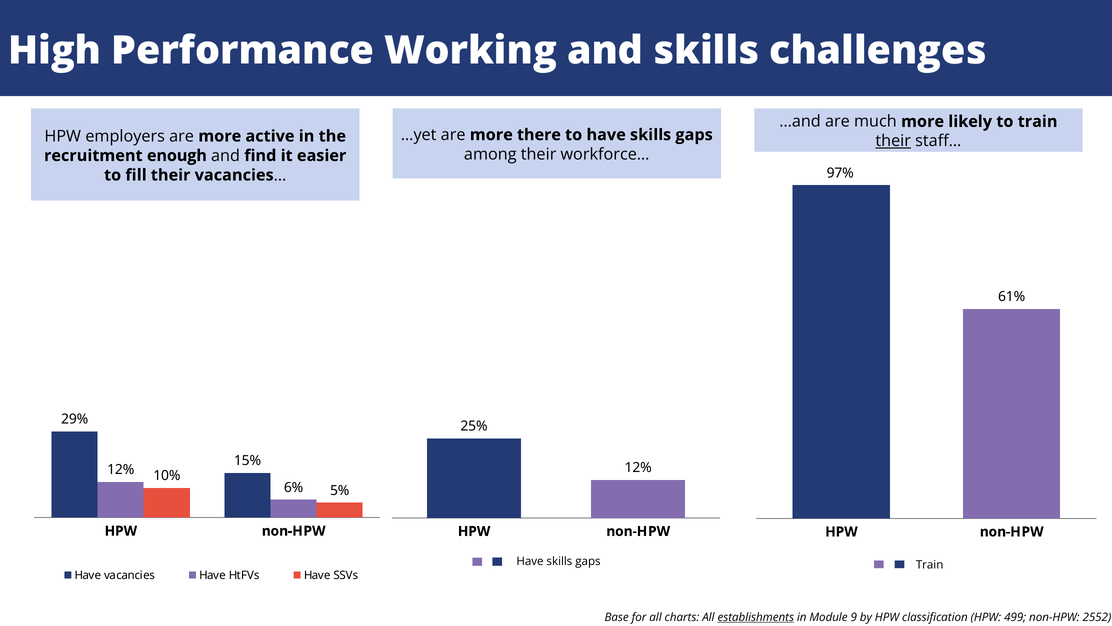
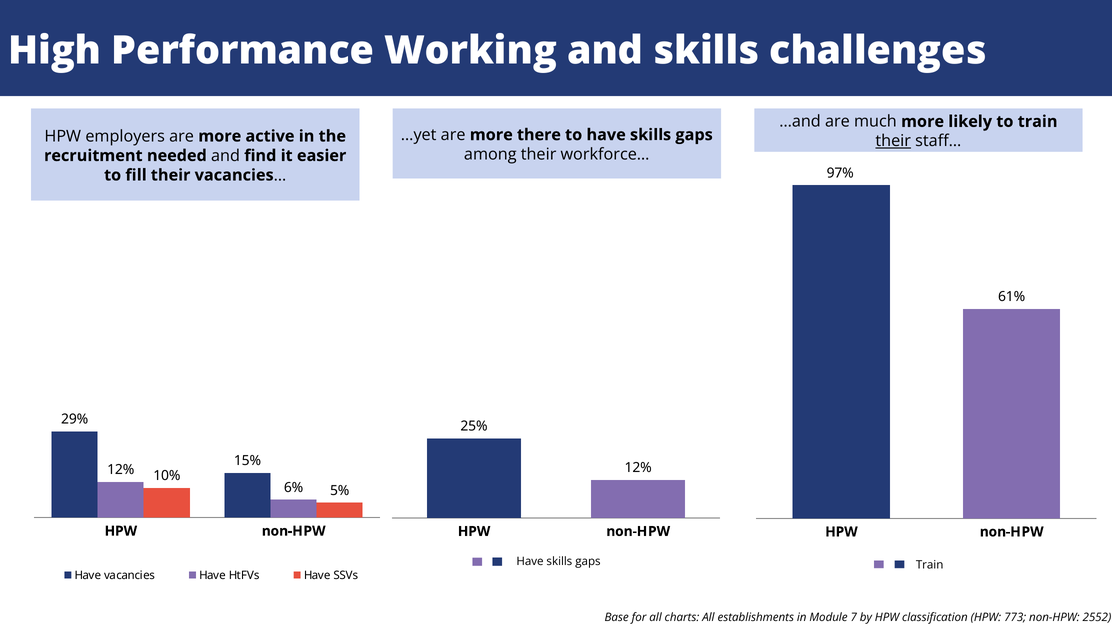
enough: enough -> needed (177, 156)
establishments underline: present -> none (756, 617)
9: 9 -> 7 (854, 617)
499: 499 -> 773 (1015, 617)
